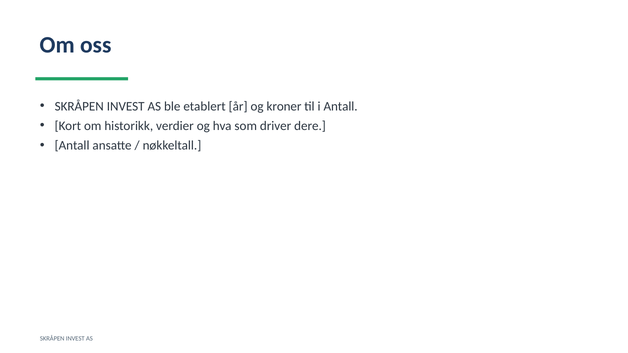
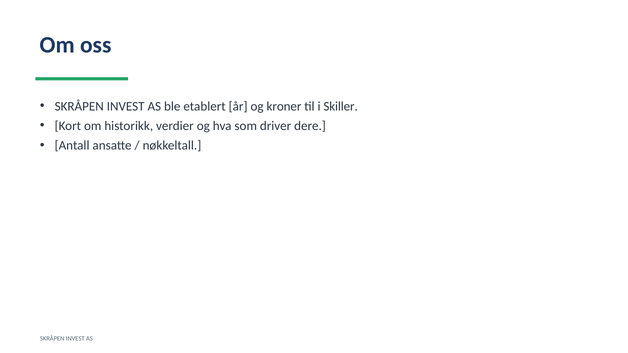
i Antall: Antall -> Skiller (341, 106)
